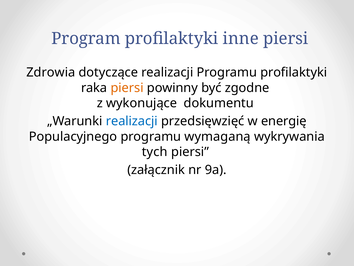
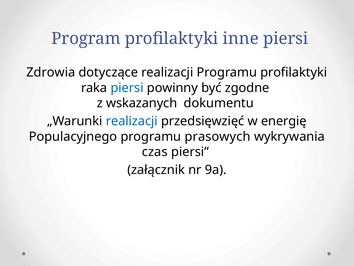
piersi colour: orange -> blue (127, 88)
wykonujące: wykonujące -> wskazanych (142, 103)
wymaganą: wymaganą -> prasowych (218, 136)
tych: tych -> czas (155, 152)
